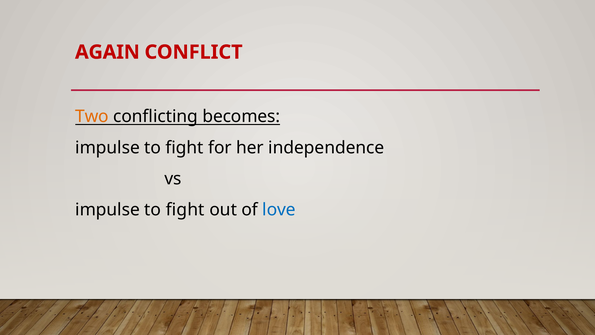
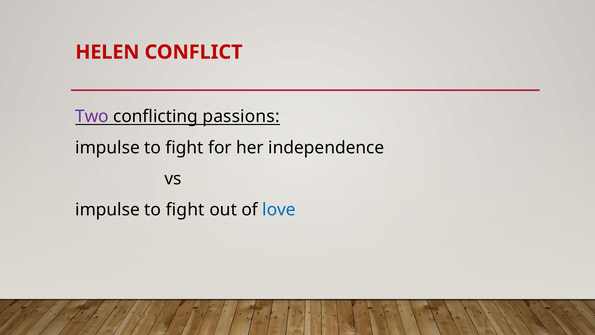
AGAIN: AGAIN -> HELEN (107, 52)
Two colour: orange -> purple (92, 116)
becomes: becomes -> passions (241, 116)
